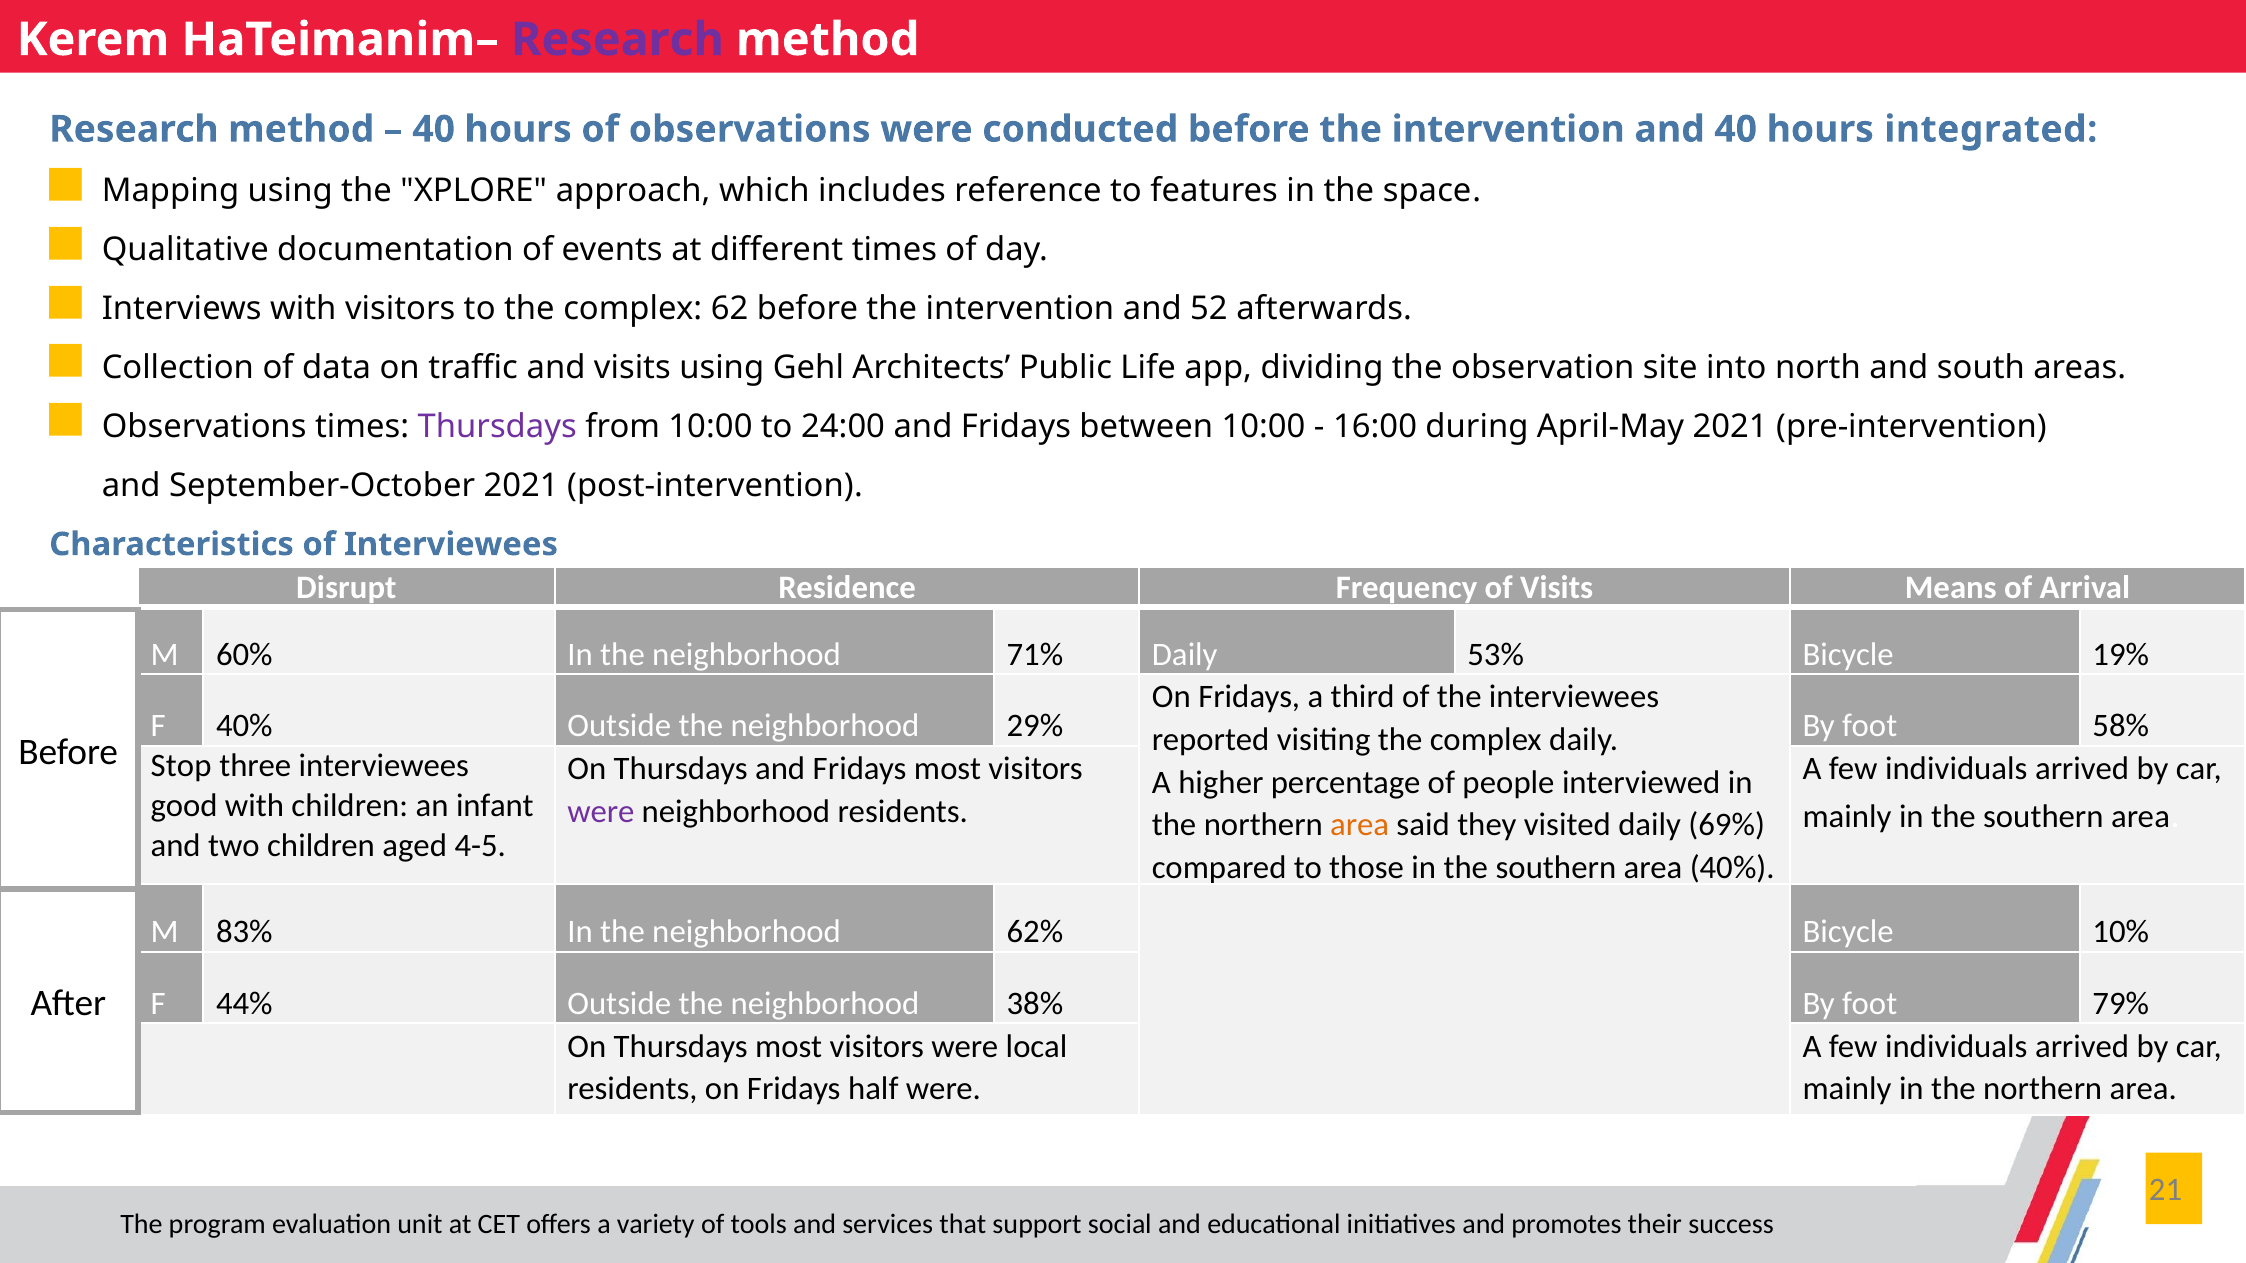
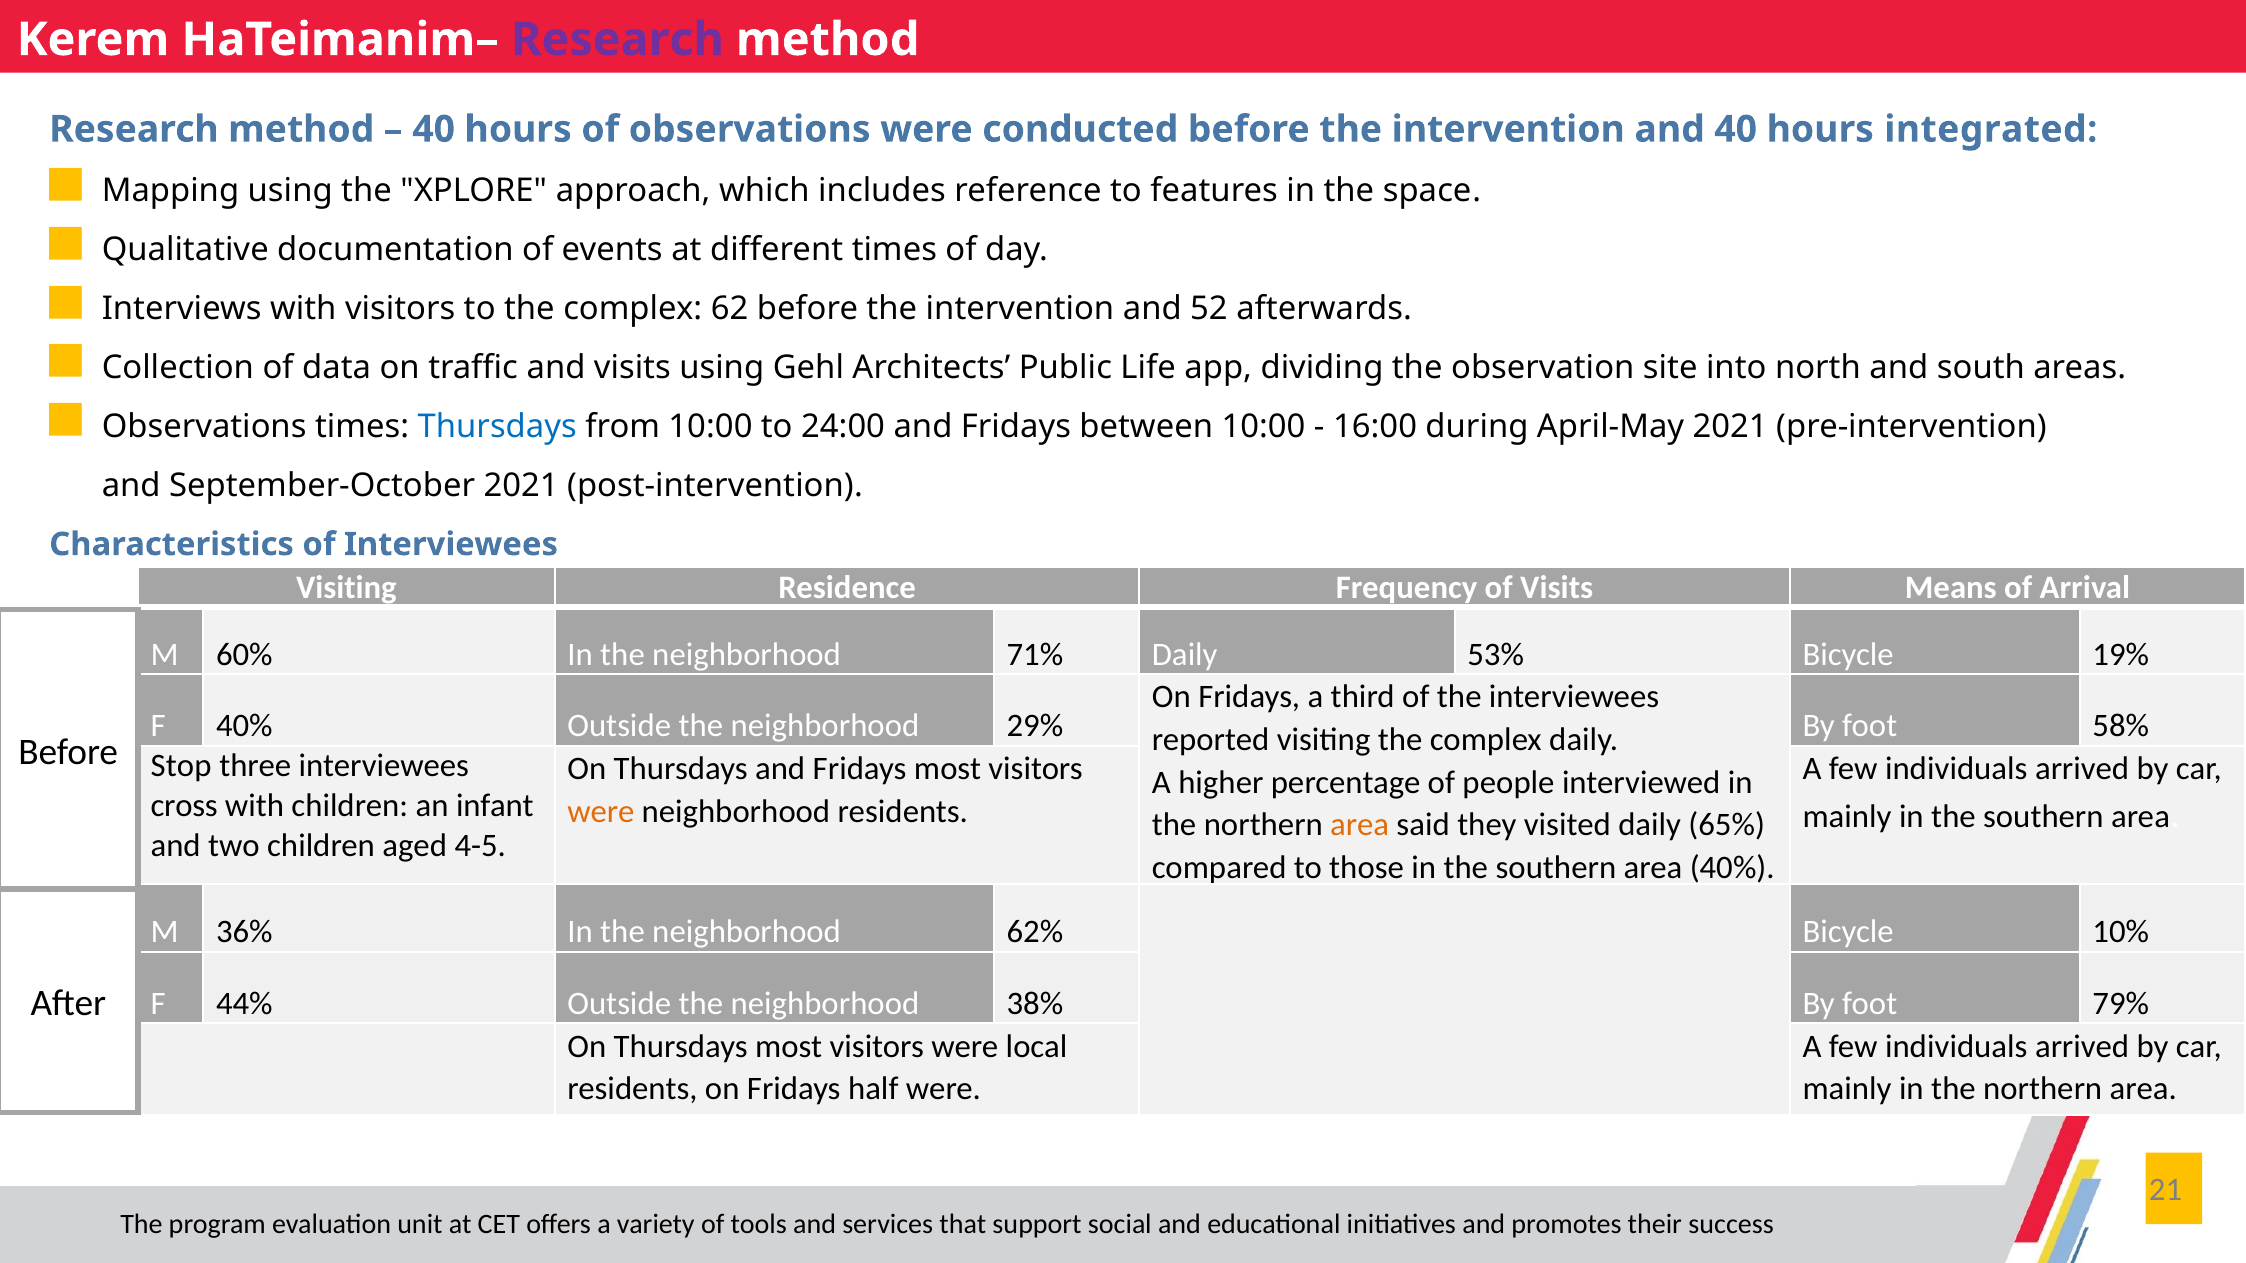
Thursdays colour: purple -> blue (497, 427)
Disrupt: Disrupt -> Visiting (346, 588)
good: good -> cross (184, 806)
were colour: purple -> orange (601, 812)
69%: 69% -> 65% (1727, 825)
83%: 83% -> 36% (244, 932)
